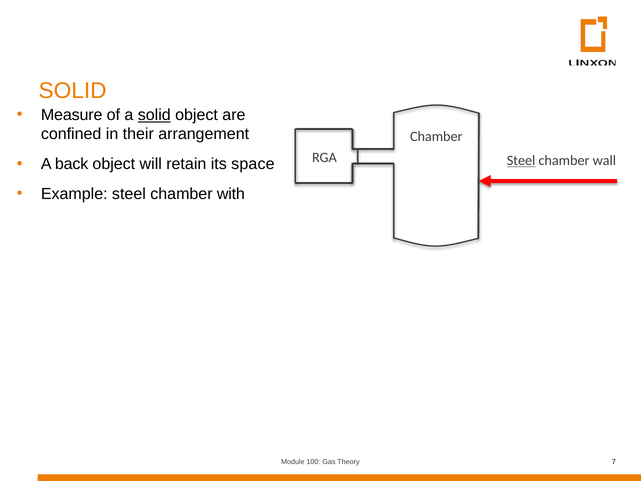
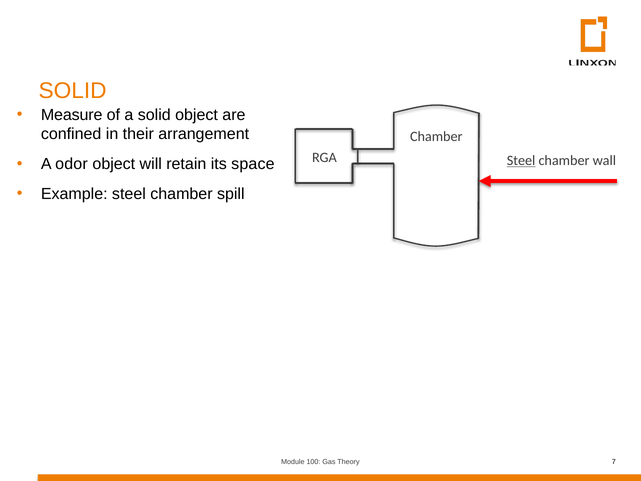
solid underline: present -> none (154, 115)
back: back -> odor (71, 164)
with: with -> spill (231, 194)
